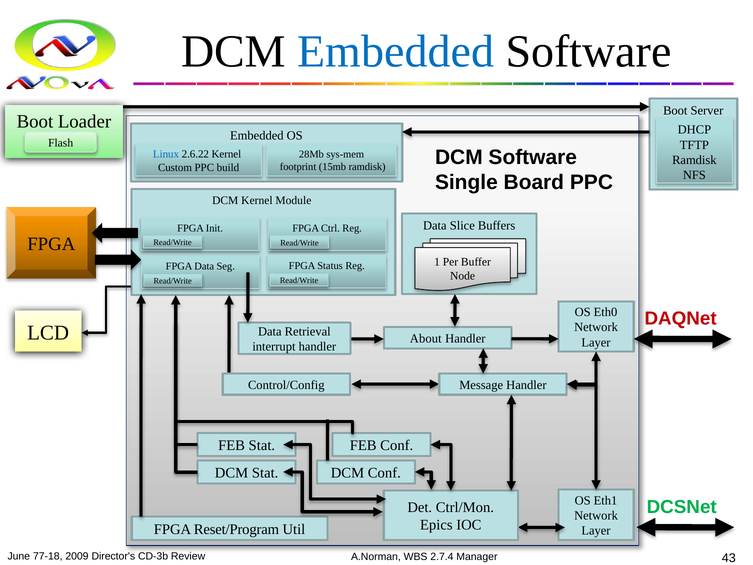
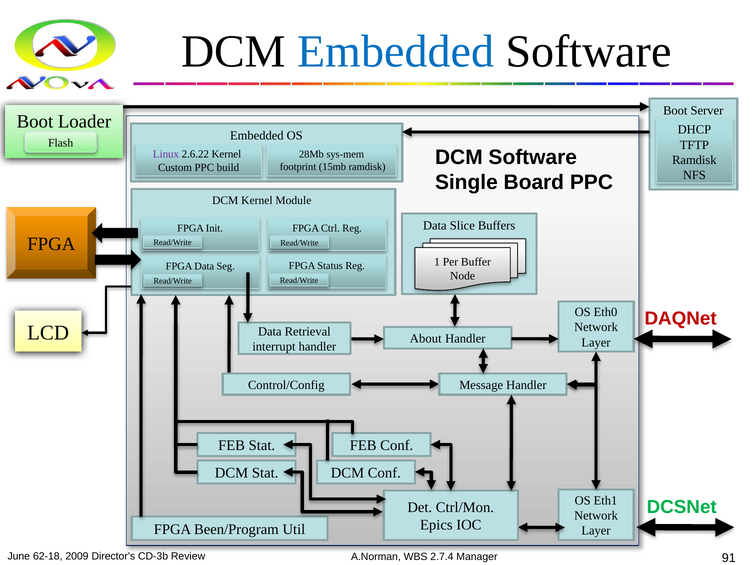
Linux colour: blue -> purple (166, 154)
Reset/Program: Reset/Program -> Been/Program (236, 529)
77-18: 77-18 -> 62-18 (48, 556)
43: 43 -> 91 (729, 558)
